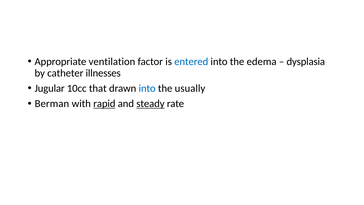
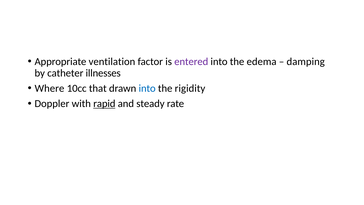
entered colour: blue -> purple (191, 62)
dysplasia: dysplasia -> damping (306, 62)
Jugular: Jugular -> Where (49, 88)
usually: usually -> rigidity (190, 88)
Berman: Berman -> Doppler (52, 104)
steady underline: present -> none (150, 104)
